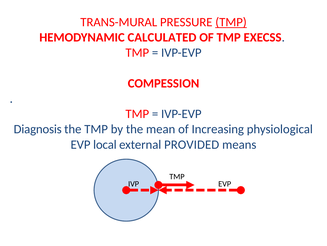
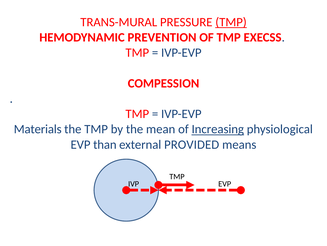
CALCULATED: CALCULATED -> PREVENTION (162, 37)
Diagnosis: Diagnosis -> Materials (38, 129)
Increasing underline: none -> present (218, 129)
local: local -> than (105, 144)
